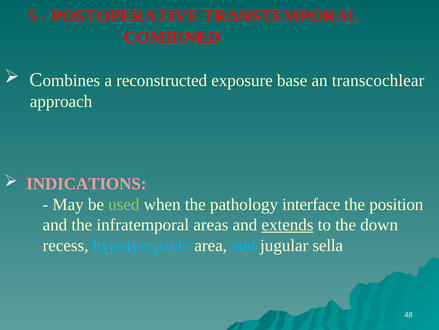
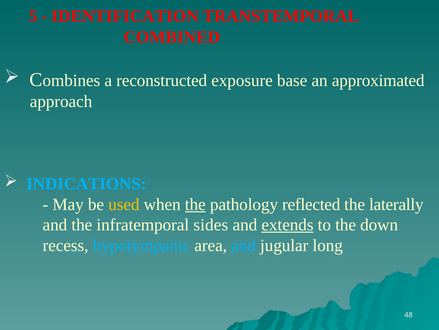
POSTOPERATIVE: POSTOPERATIVE -> IDENTIFICATION (125, 16)
transcochlear: transcochlear -> approximated (378, 80)
INDICATIONS colour: pink -> light blue (86, 183)
used colour: light green -> yellow (124, 204)
the underline: none -> present (195, 204)
interface: interface -> reflected (311, 204)
position: position -> laterally (396, 204)
areas: areas -> sides (211, 224)
sella: sella -> long (328, 245)
